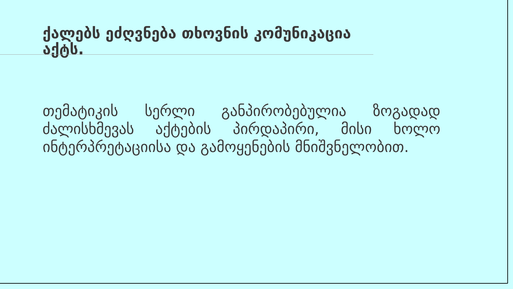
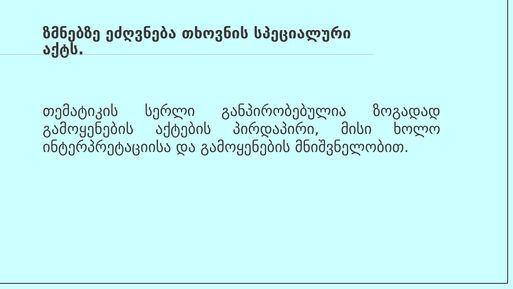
ქალებს: ქალებს -> ზმნებზე (72, 33)
კომუნიკაცია: კომუნიკაცია -> სპეციალური (302, 33)
ძალისხმევას: ძალისხმევას -> გამოყენების (88, 129)
